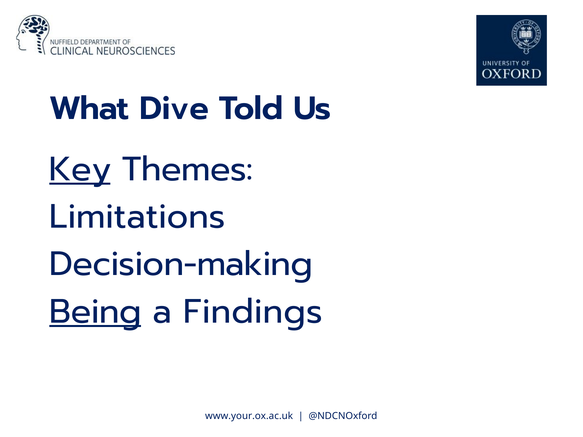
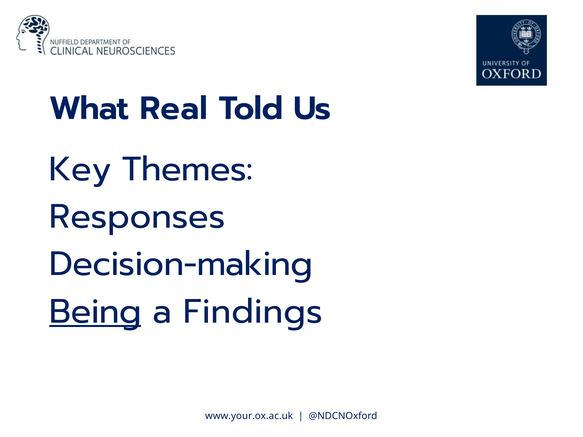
Dive: Dive -> Real (174, 109)
Key underline: present -> none (80, 169)
Limitations: Limitations -> Responses (137, 217)
